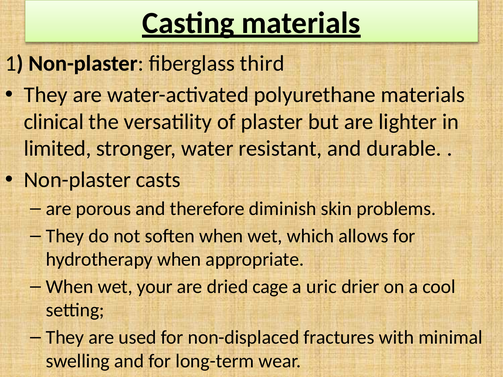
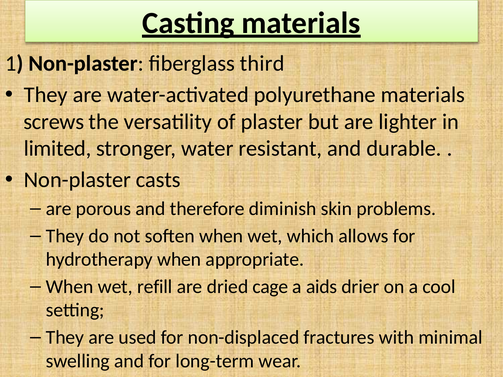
clinical: clinical -> screws (54, 122)
your: your -> refill (155, 287)
uric: uric -> aids (322, 287)
